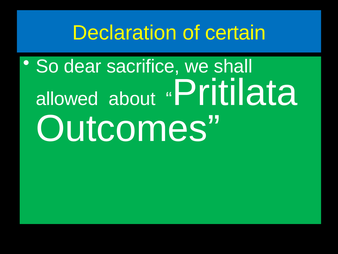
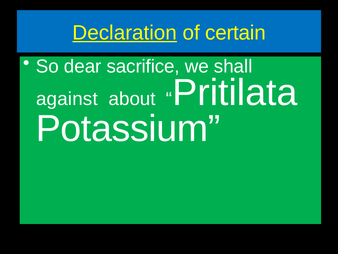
Declaration underline: none -> present (125, 33)
allowed: allowed -> against (67, 99)
Outcomes: Outcomes -> Potassium (128, 129)
